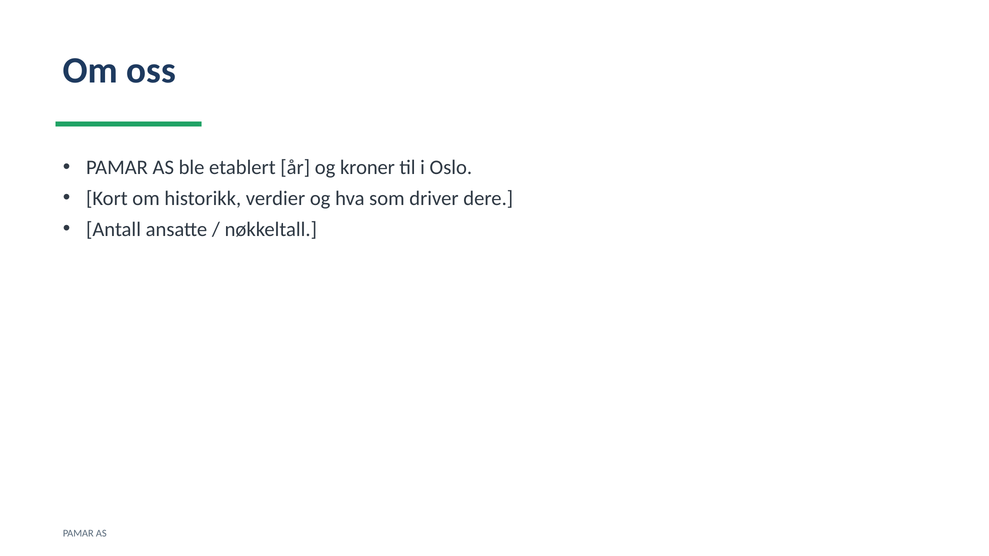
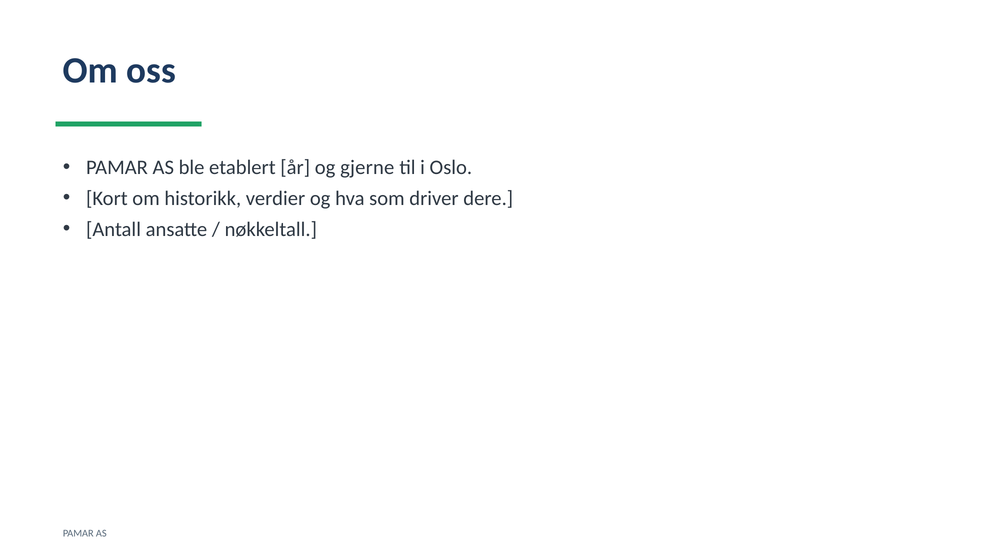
kroner: kroner -> gjerne (367, 168)
